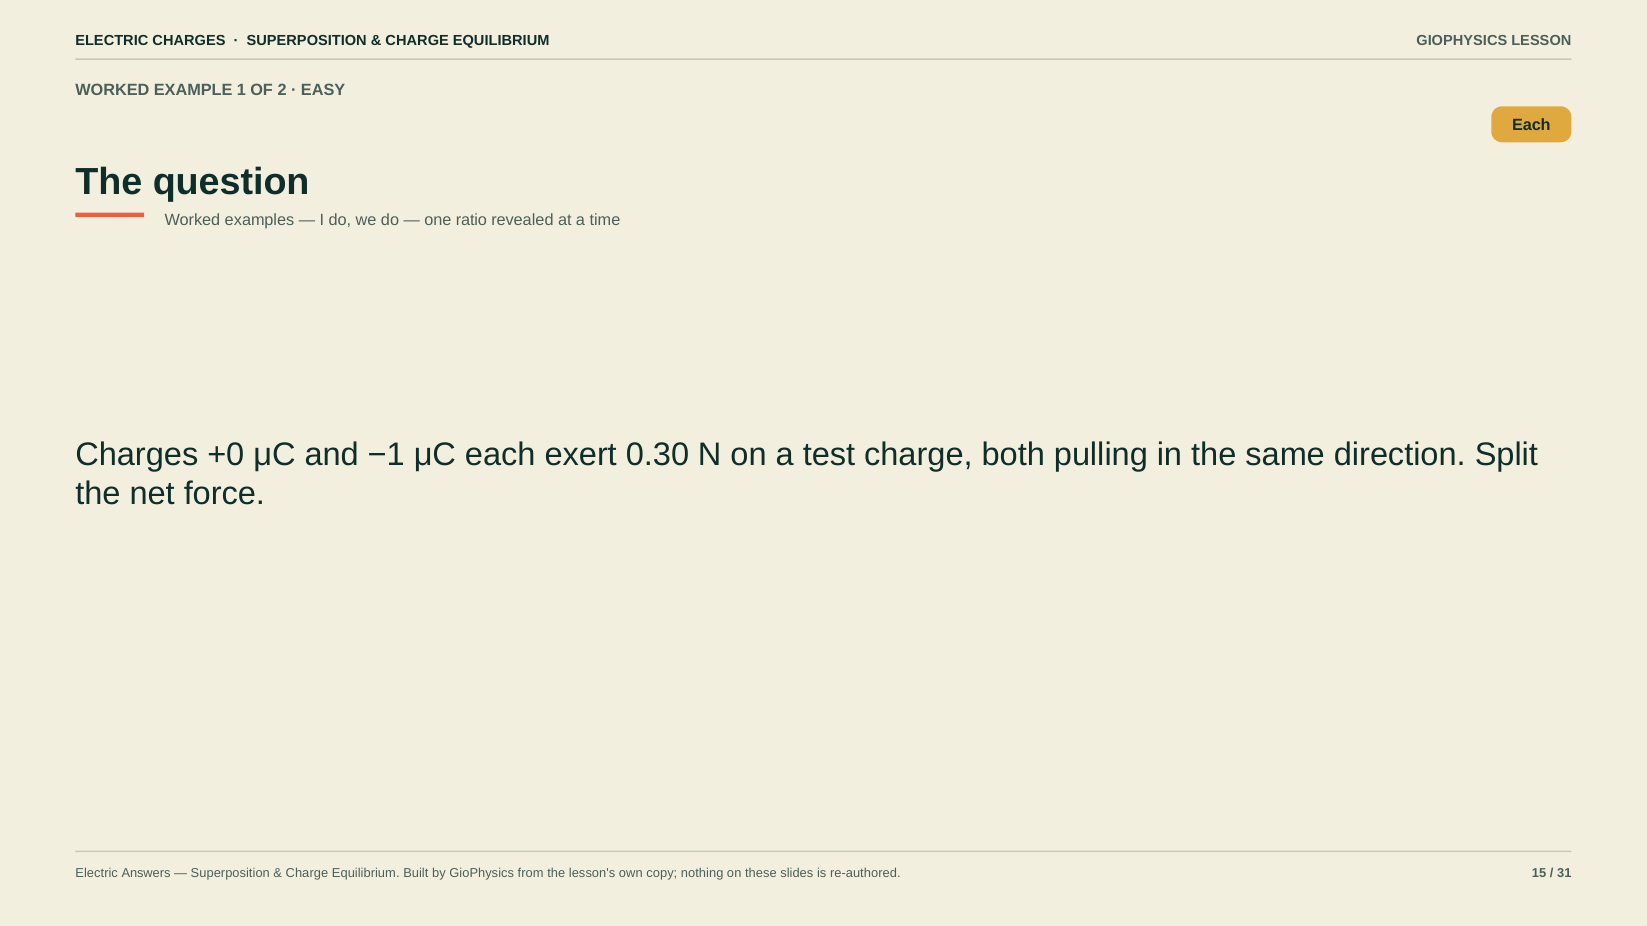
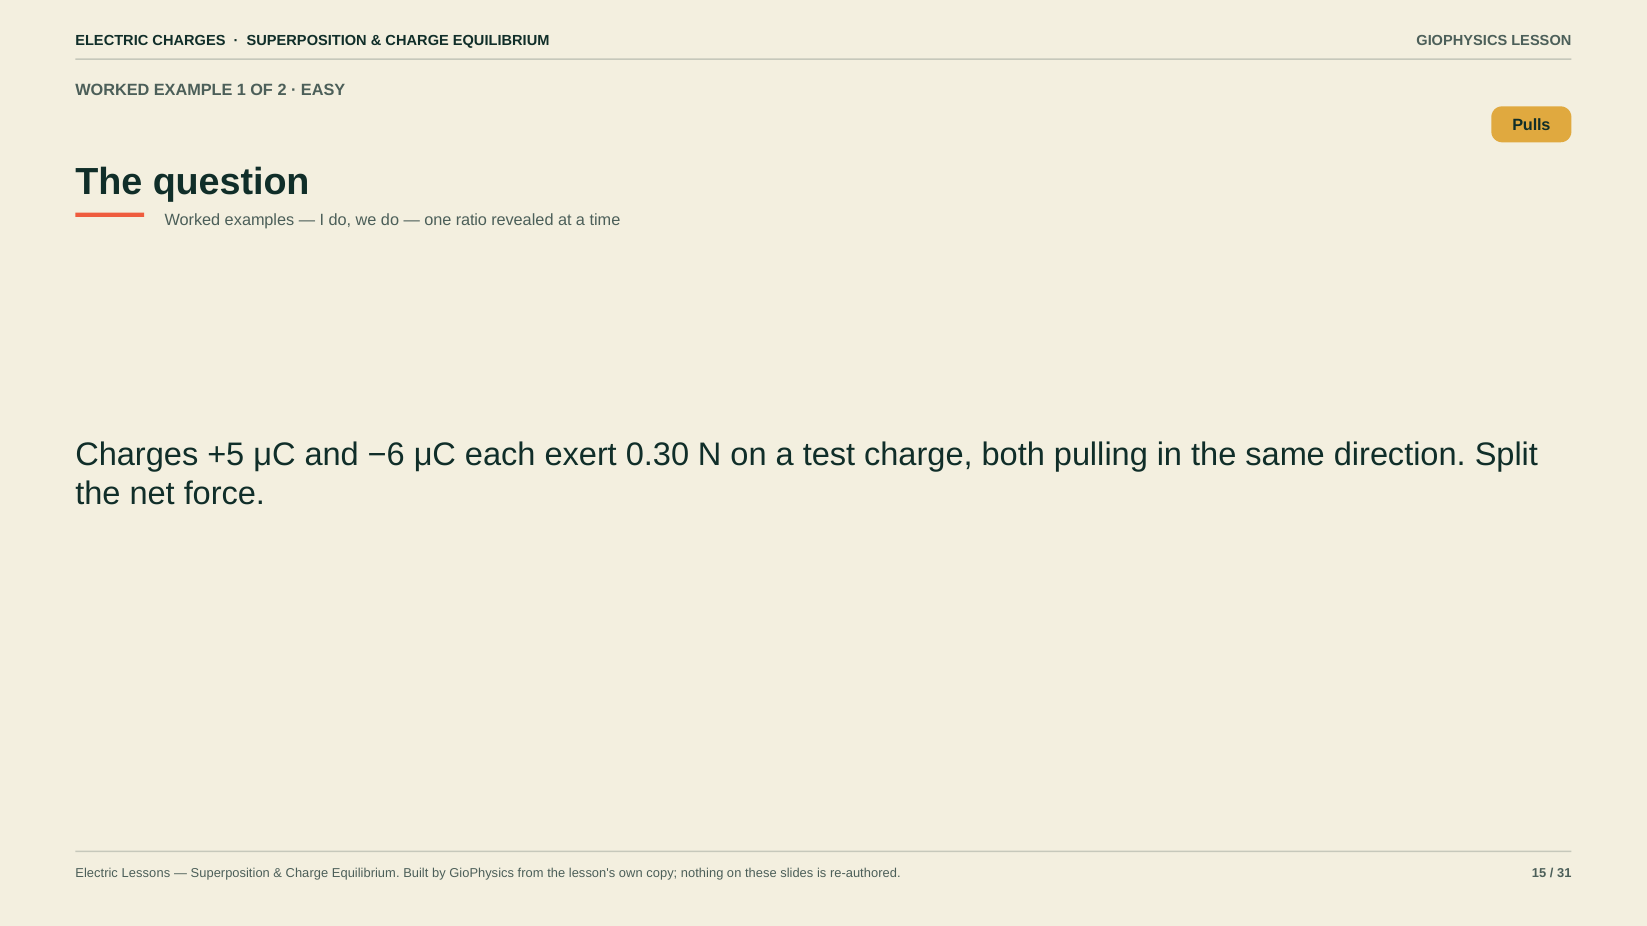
Each: Each -> Pulls (1531, 125)
+0: +0 -> +5 (226, 455)
−1: −1 -> −6 (386, 455)
Answers: Answers -> Lessons (146, 873)
